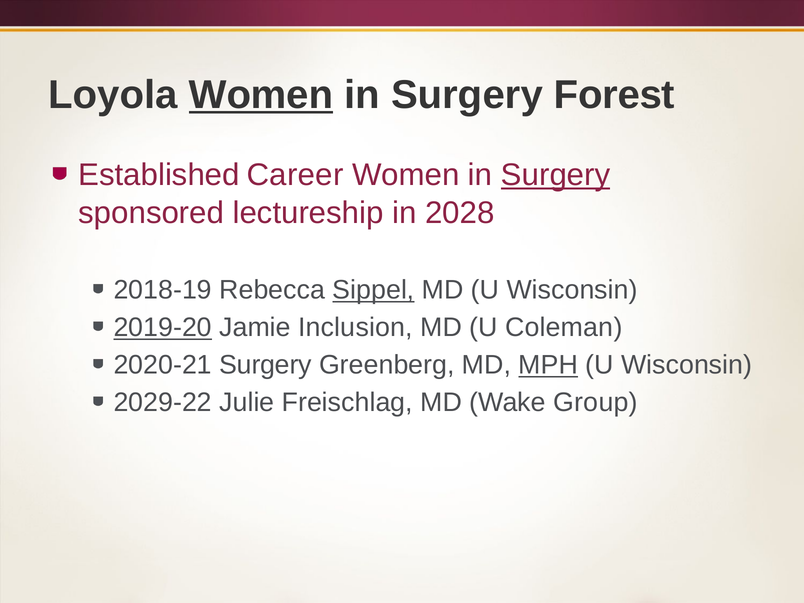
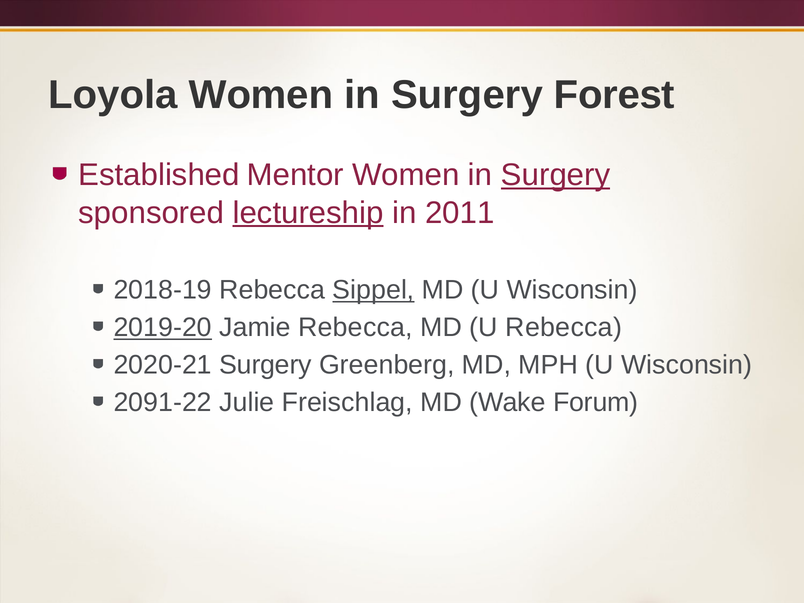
Women underline: present -> none (261, 95)
Career: Career -> Mentor (295, 175)
lectureship underline: none -> present (308, 213)
2028: 2028 -> 2011 (460, 213)
Jamie Inclusion: Inclusion -> Rebecca (355, 328)
U Coleman: Coleman -> Rebecca (564, 328)
MPH underline: present -> none (548, 365)
2029-22: 2029-22 -> 2091-22 (163, 403)
Group: Group -> Forum (596, 403)
